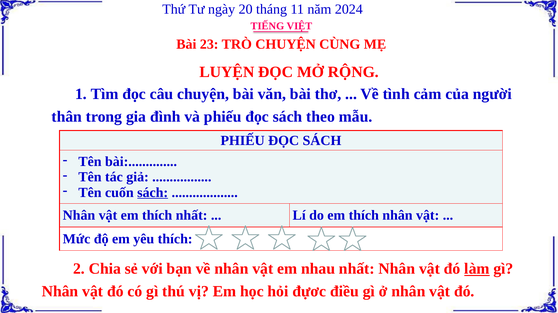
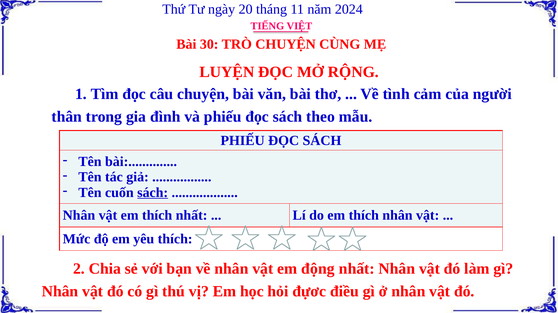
23: 23 -> 30 (209, 44)
nhau: nhau -> động (318, 269)
làm underline: present -> none (477, 269)
